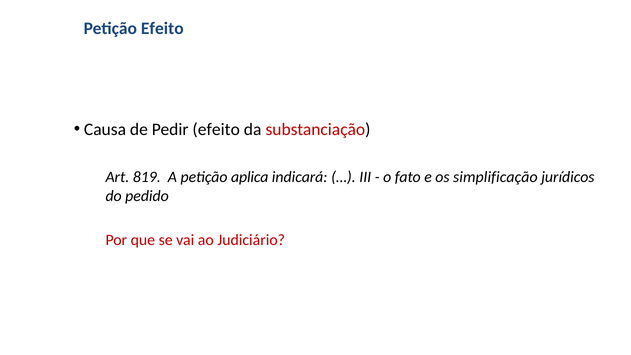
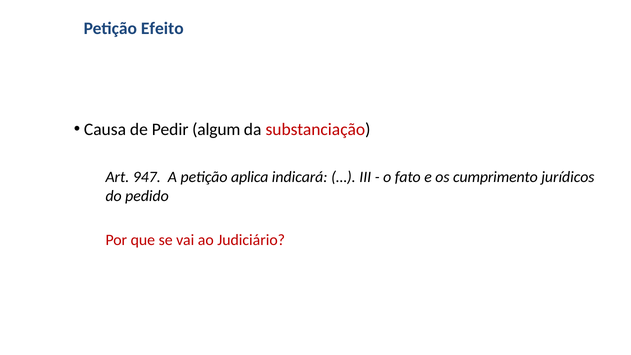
Pedir efeito: efeito -> algum (216, 130)
819: 819 -> 947 (147, 177)
simplificação: simplificação -> cumprimento (495, 177)
